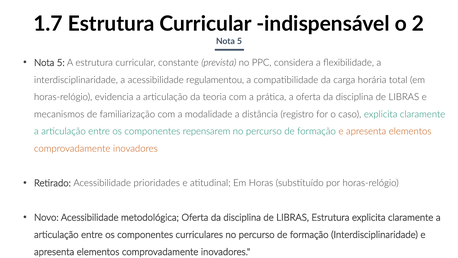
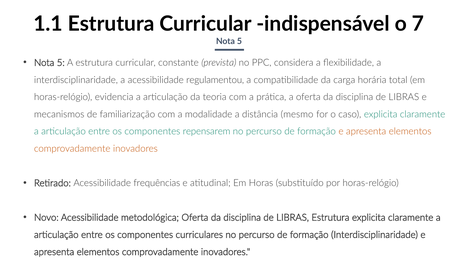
1.7: 1.7 -> 1.1 (48, 24)
2: 2 -> 7 (418, 24)
registro: registro -> mesmo (297, 114)
prioridades: prioridades -> frequências (157, 183)
